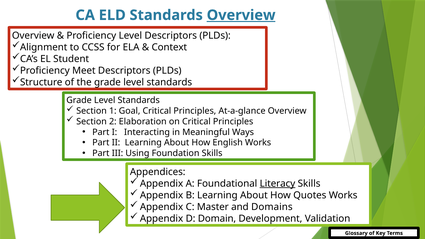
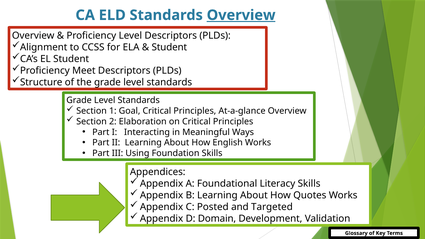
Context: Context -> Student (169, 47)
Literacy underline: present -> none (277, 184)
Master: Master -> Posted (213, 207)
Domains: Domains -> Targeted (272, 207)
